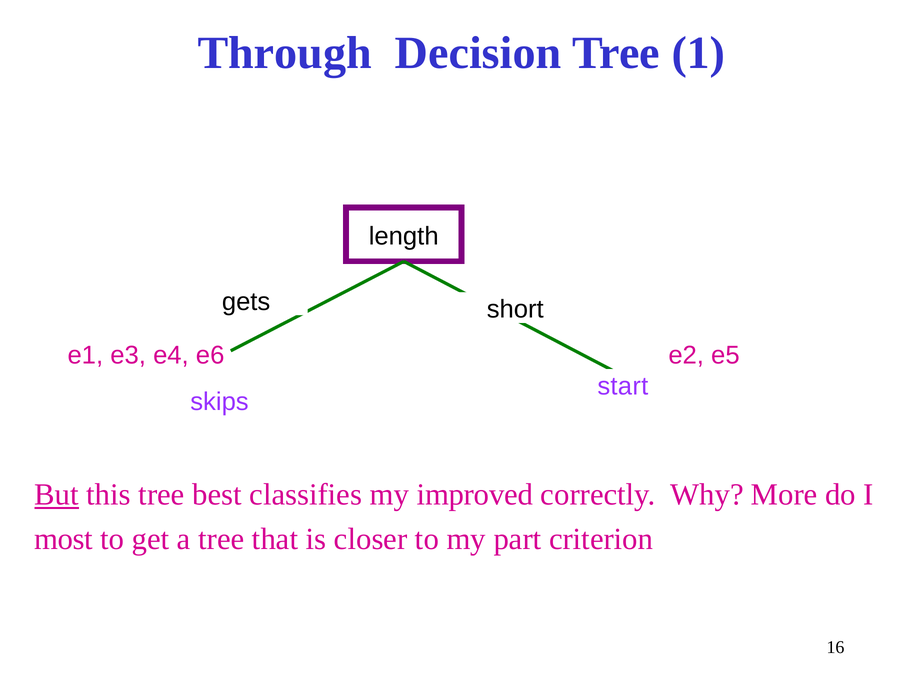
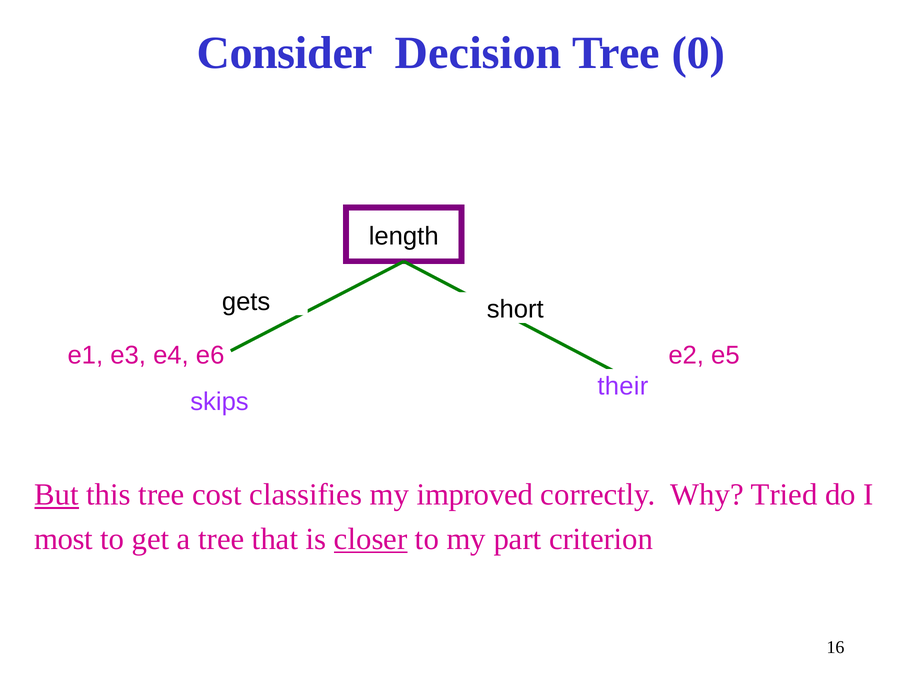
Through: Through -> Consider (285, 53)
1: 1 -> 0 (698, 53)
start: start -> their (623, 386)
best: best -> cost (217, 495)
More: More -> Tried (784, 495)
closer underline: none -> present (371, 539)
